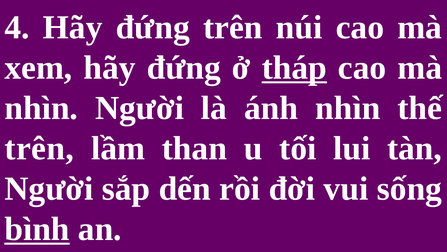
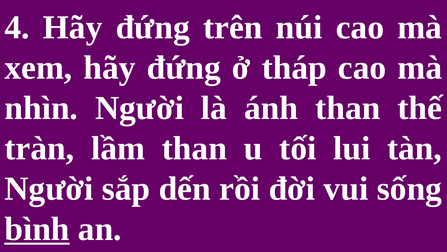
tháp underline: present -> none (294, 68)
ánh nhìn: nhìn -> than (348, 108)
trên: trên -> tràn (39, 148)
